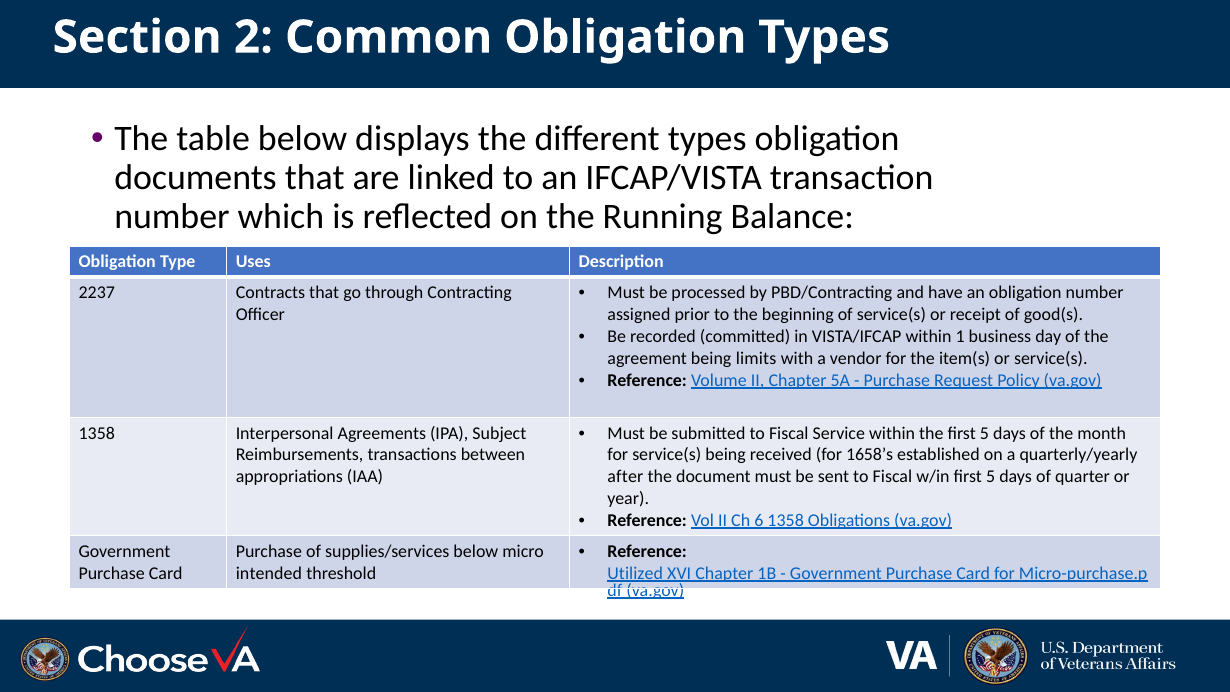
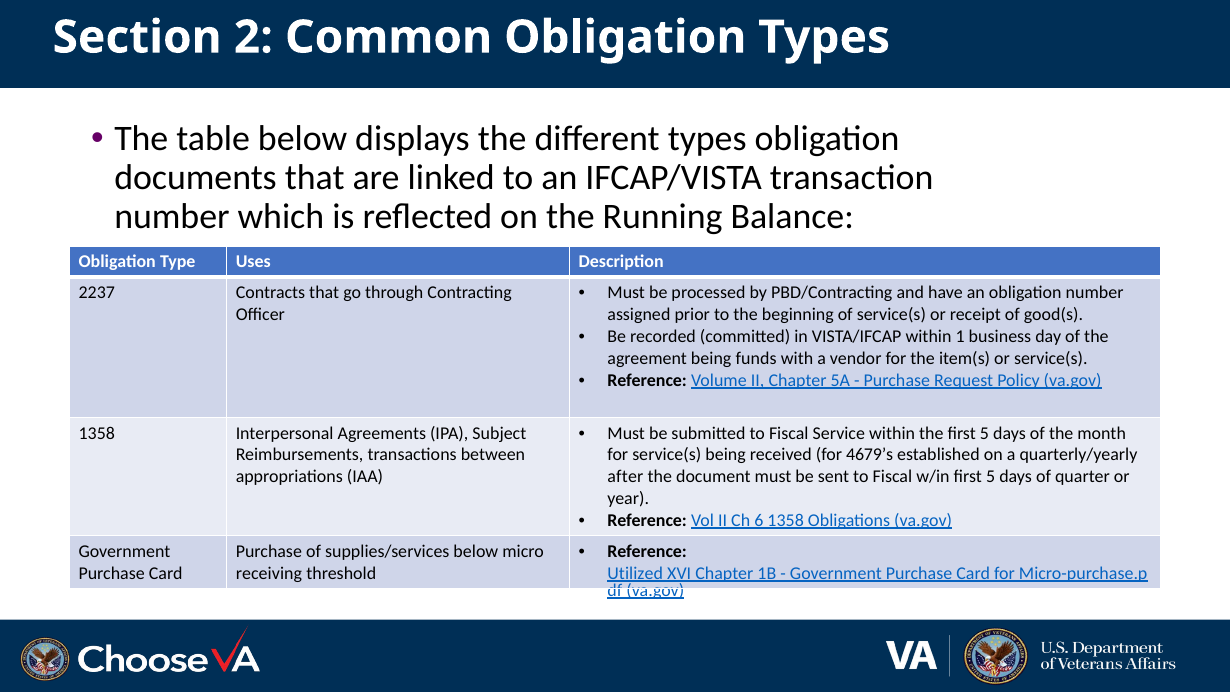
limits: limits -> funds (756, 358)
1658’s: 1658’s -> 4679’s (870, 455)
intended: intended -> receiving (269, 573)
